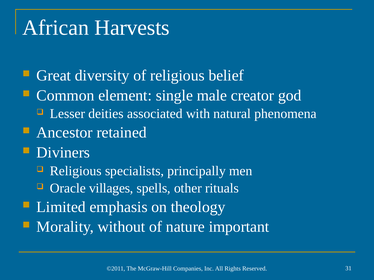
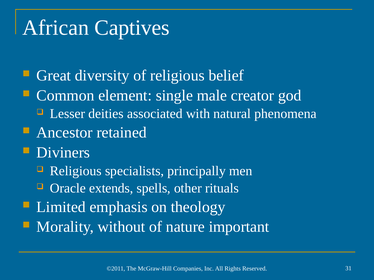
Harvests: Harvests -> Captives (132, 28)
villages: villages -> extends (111, 188)
